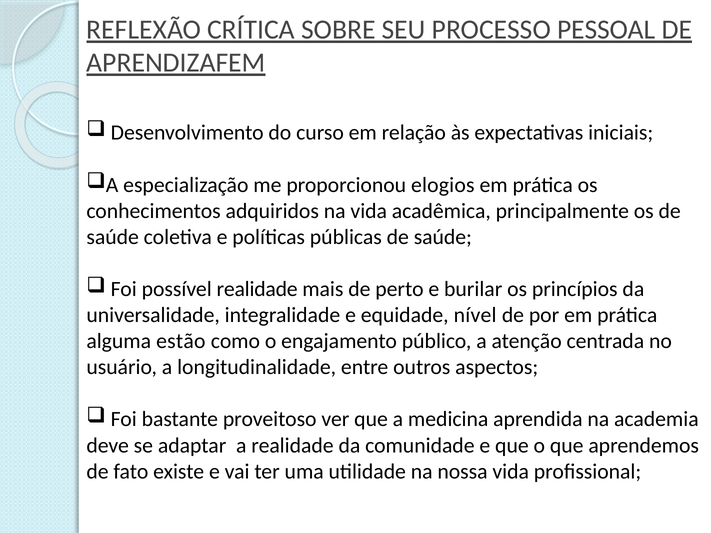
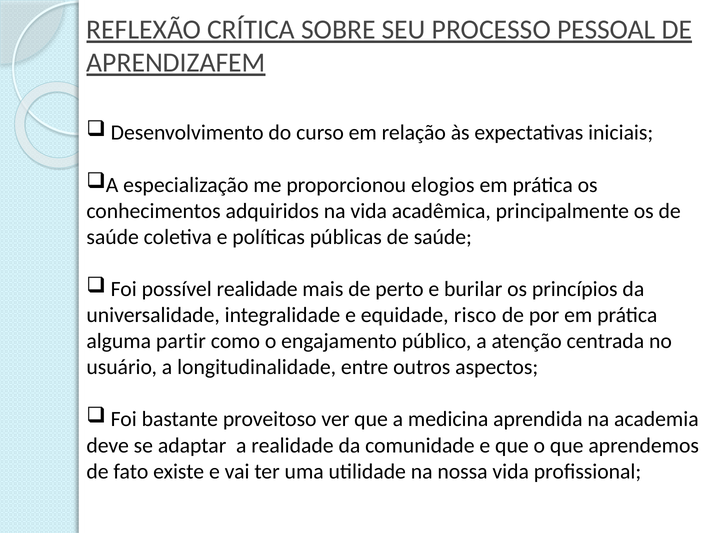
nível: nível -> risco (475, 315)
estão: estão -> partir (181, 341)
